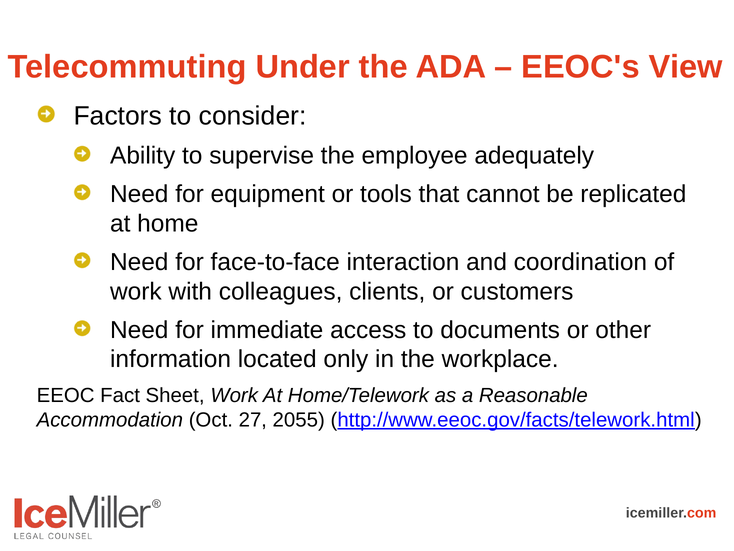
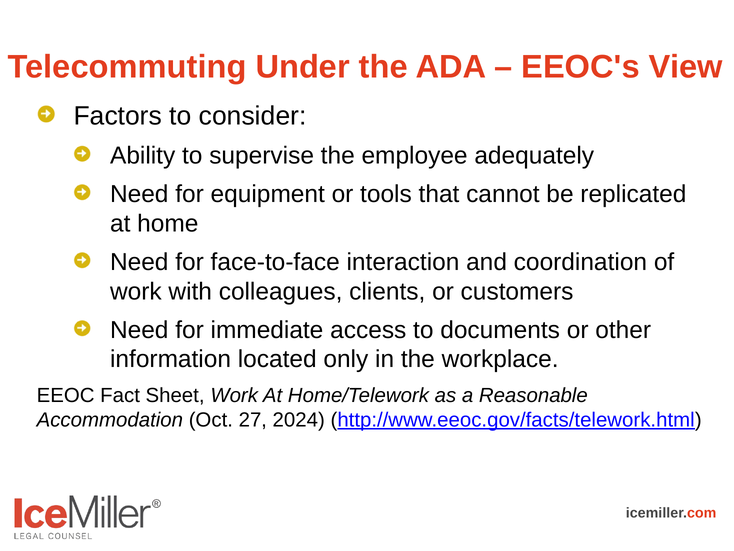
2055: 2055 -> 2024 (299, 419)
